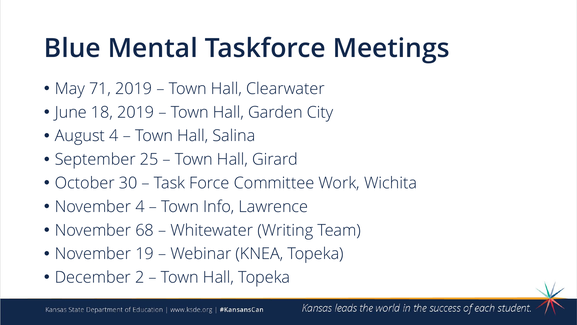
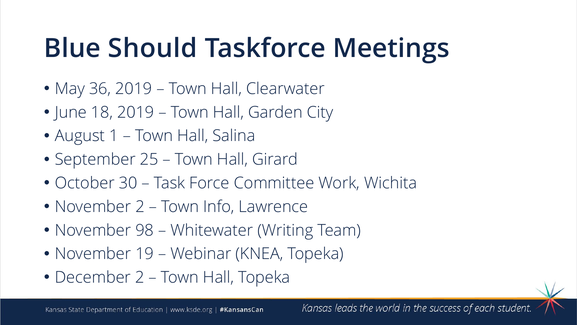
Mental: Mental -> Should (153, 48)
71: 71 -> 36 (100, 89)
August 4: 4 -> 1 (114, 136)
November 4: 4 -> 2 (140, 206)
68: 68 -> 98 (145, 230)
